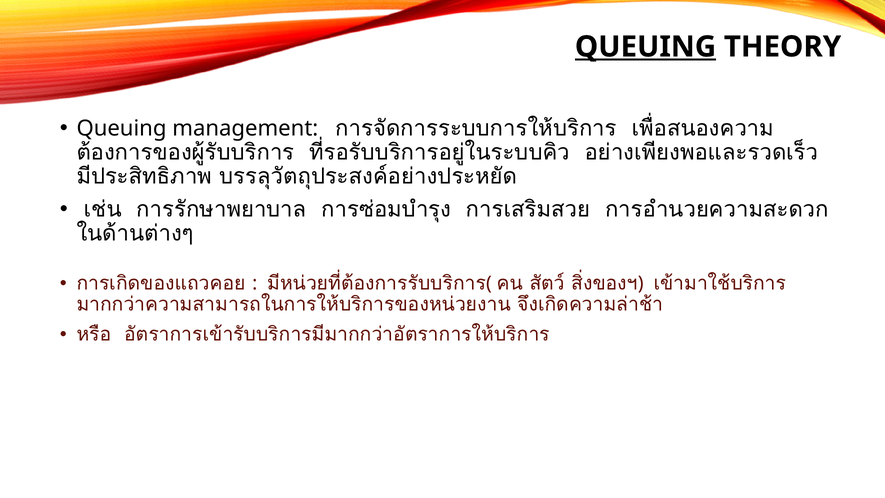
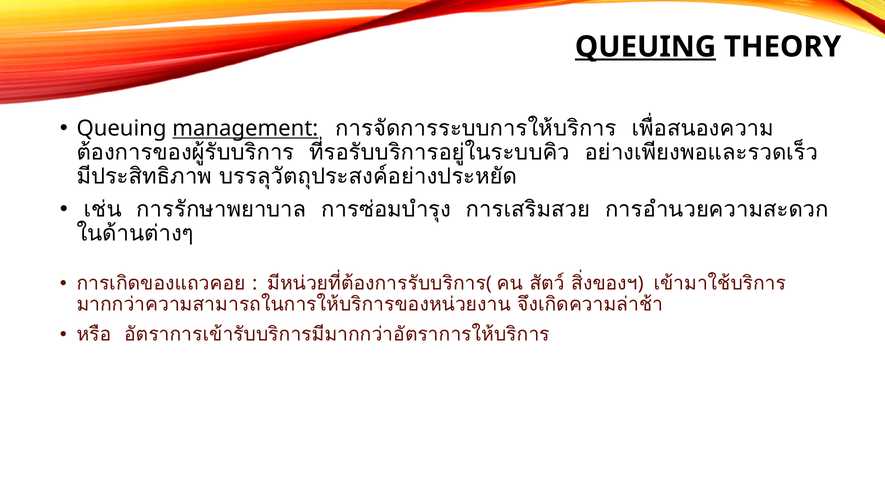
management underline: none -> present (245, 128)
